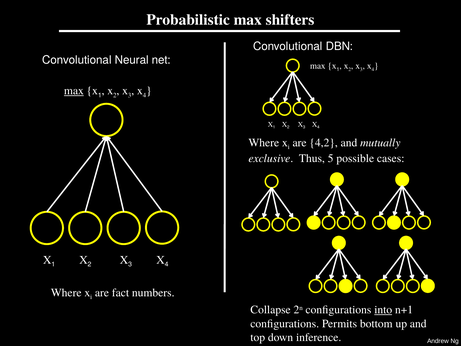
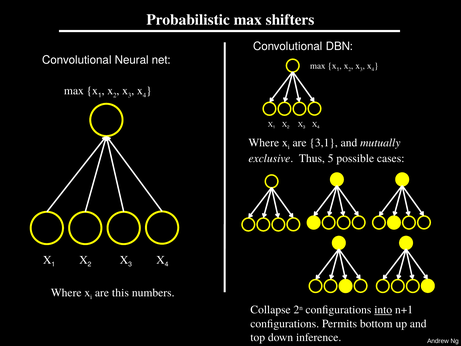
max underline: present -> none (74, 91)
4,2: 4,2 -> 3,1 (324, 143)
fact: fact -> this (120, 292)
